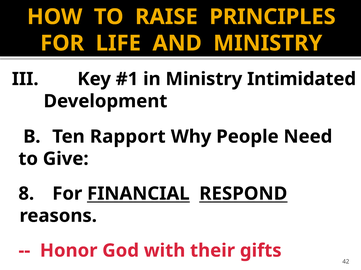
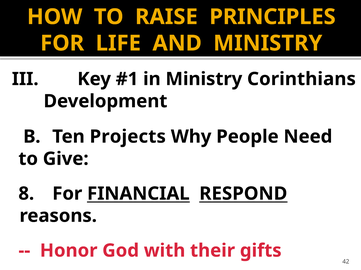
Intimidated: Intimidated -> Corinthians (301, 79)
Rapport: Rapport -> Projects (128, 137)
